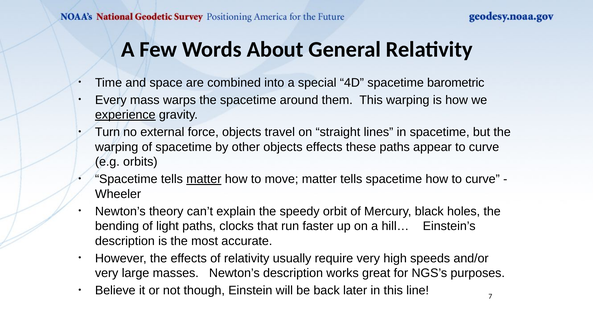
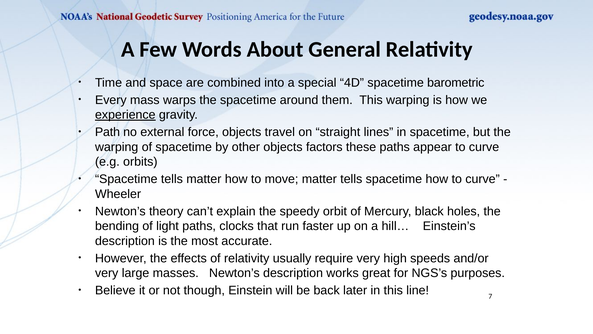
Turn: Turn -> Path (107, 132)
objects effects: effects -> factors (324, 147)
matter underline: present -> none (204, 179)
